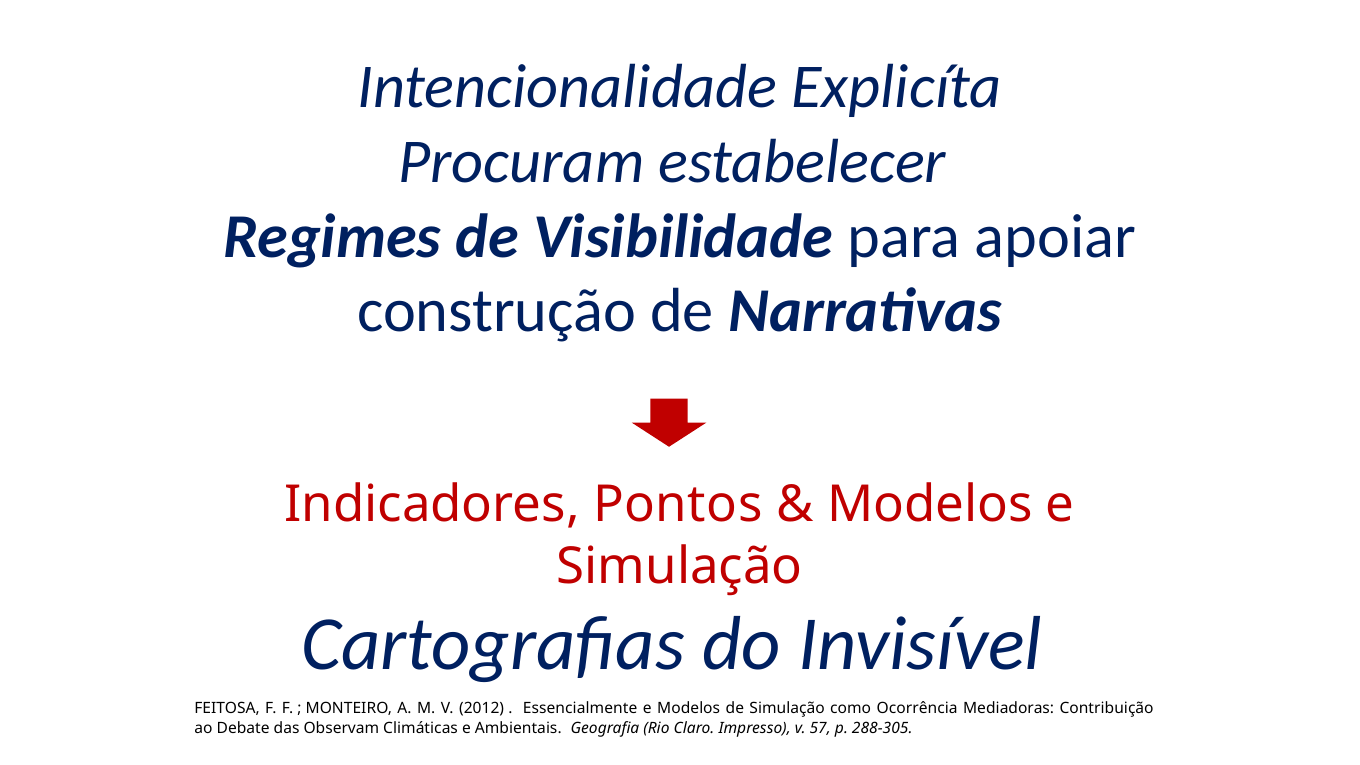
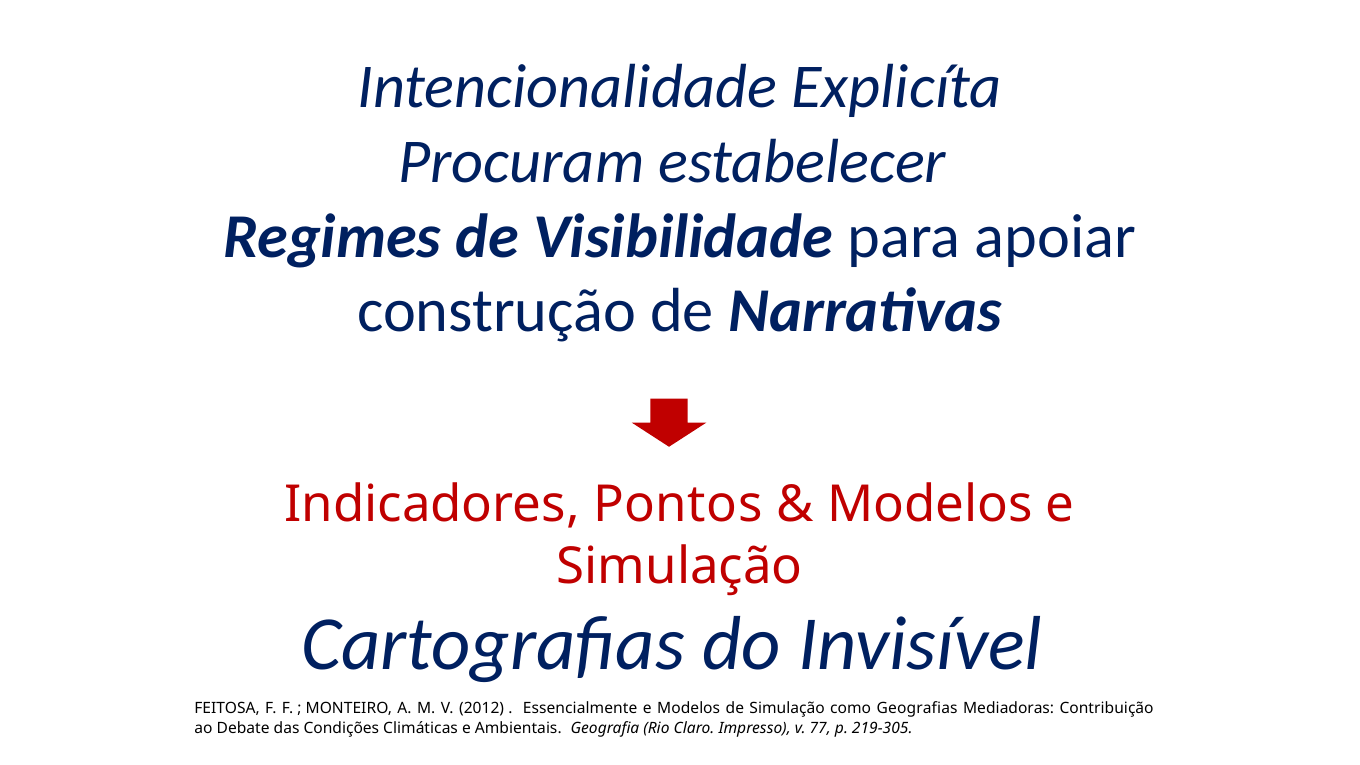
Ocorrência: Ocorrência -> Geografias (917, 708)
Observam: Observam -> Condições (341, 729)
57: 57 -> 77 (820, 729)
288-305: 288-305 -> 219-305 (882, 729)
